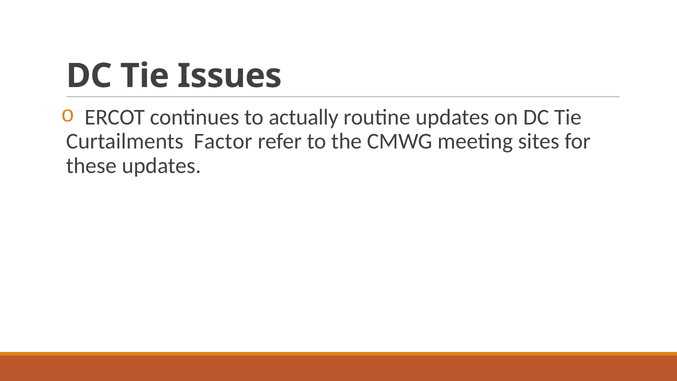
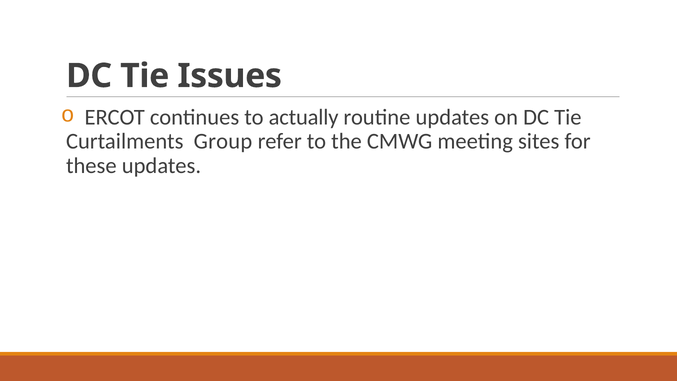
Factor: Factor -> Group (223, 141)
